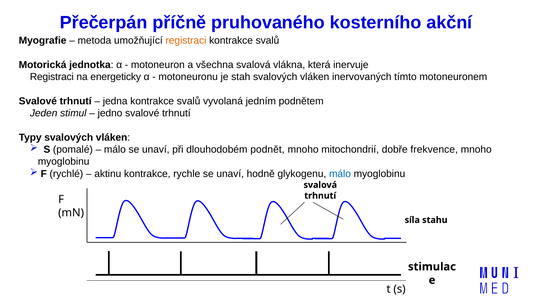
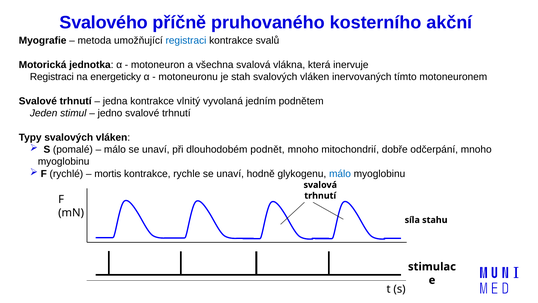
Přečerpán: Přečerpán -> Svalového (104, 23)
registraci colour: orange -> blue (186, 40)
jedna kontrakce svalů: svalů -> vlnitý (189, 101)
frekvence: frekvence -> odčerpání (434, 149)
aktinu: aktinu -> mortis (108, 174)
